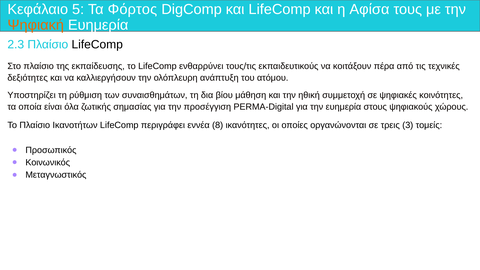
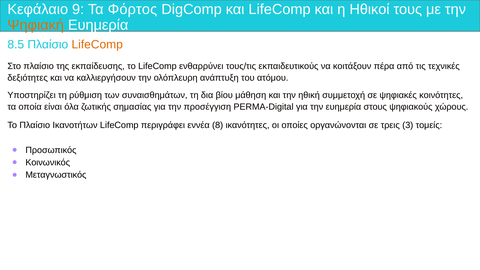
5: 5 -> 9 (78, 9)
Αφίσα: Αφίσα -> Ηθικοί (369, 9)
2.3: 2.3 -> 8.5 (16, 44)
LifeComp colour: black -> orange (97, 44)
